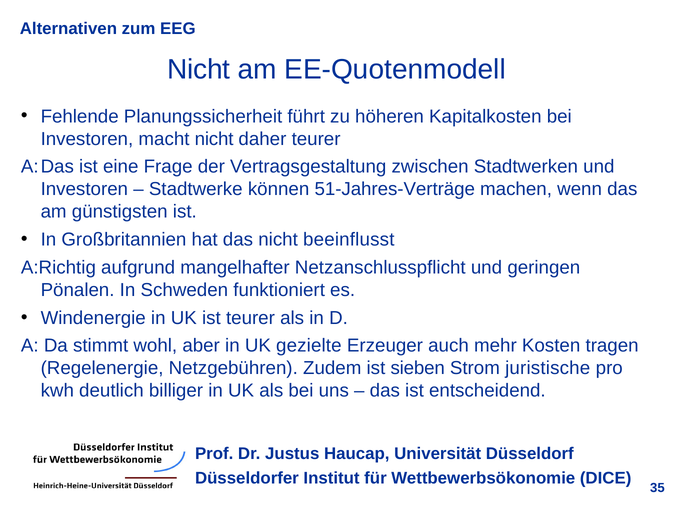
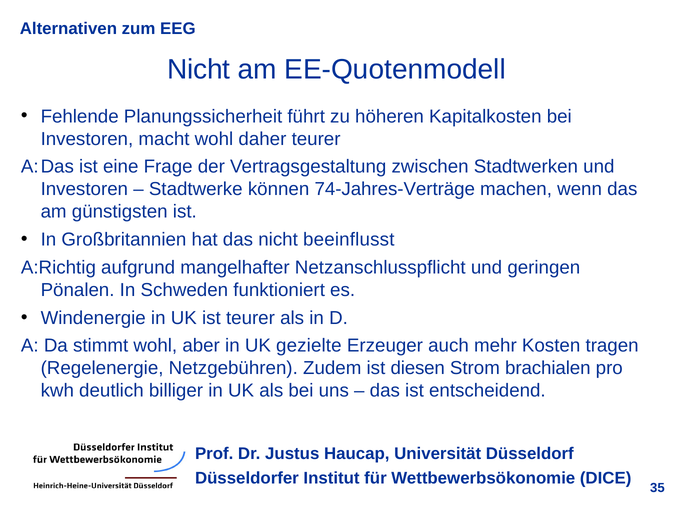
macht nicht: nicht -> wohl (214, 139)
51-Jahres-Verträge: 51-Jahres-Verträge -> 74-Jahres-Verträge (395, 189)
sieben: sieben -> diesen (418, 368)
juristische: juristische -> brachialen (548, 368)
